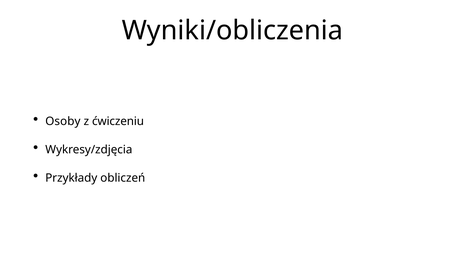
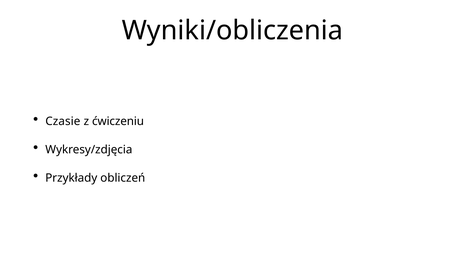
Osoby: Osoby -> Czasie (63, 121)
